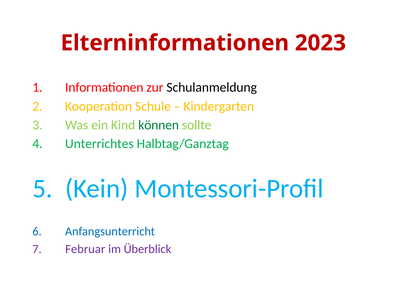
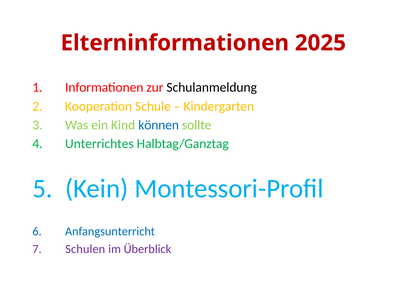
2023: 2023 -> 2025 (320, 43)
können colour: green -> blue (159, 125)
Februar: Februar -> Schulen (85, 248)
